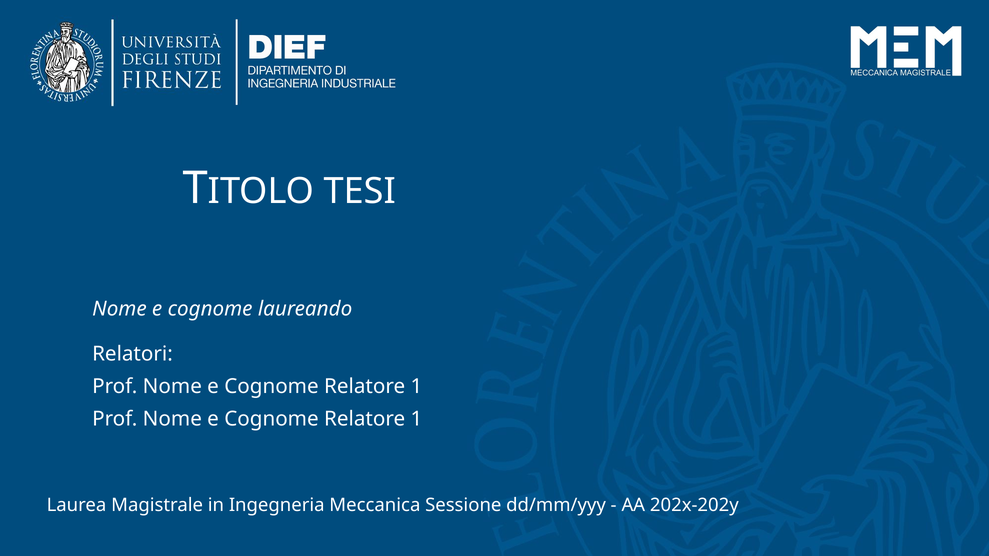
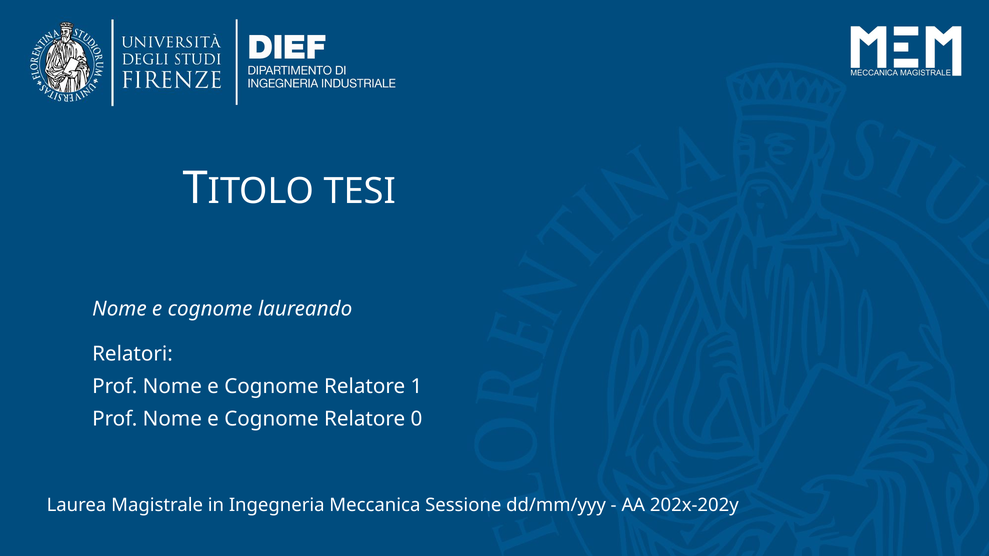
1: 1 -> 0 (416, 419)
